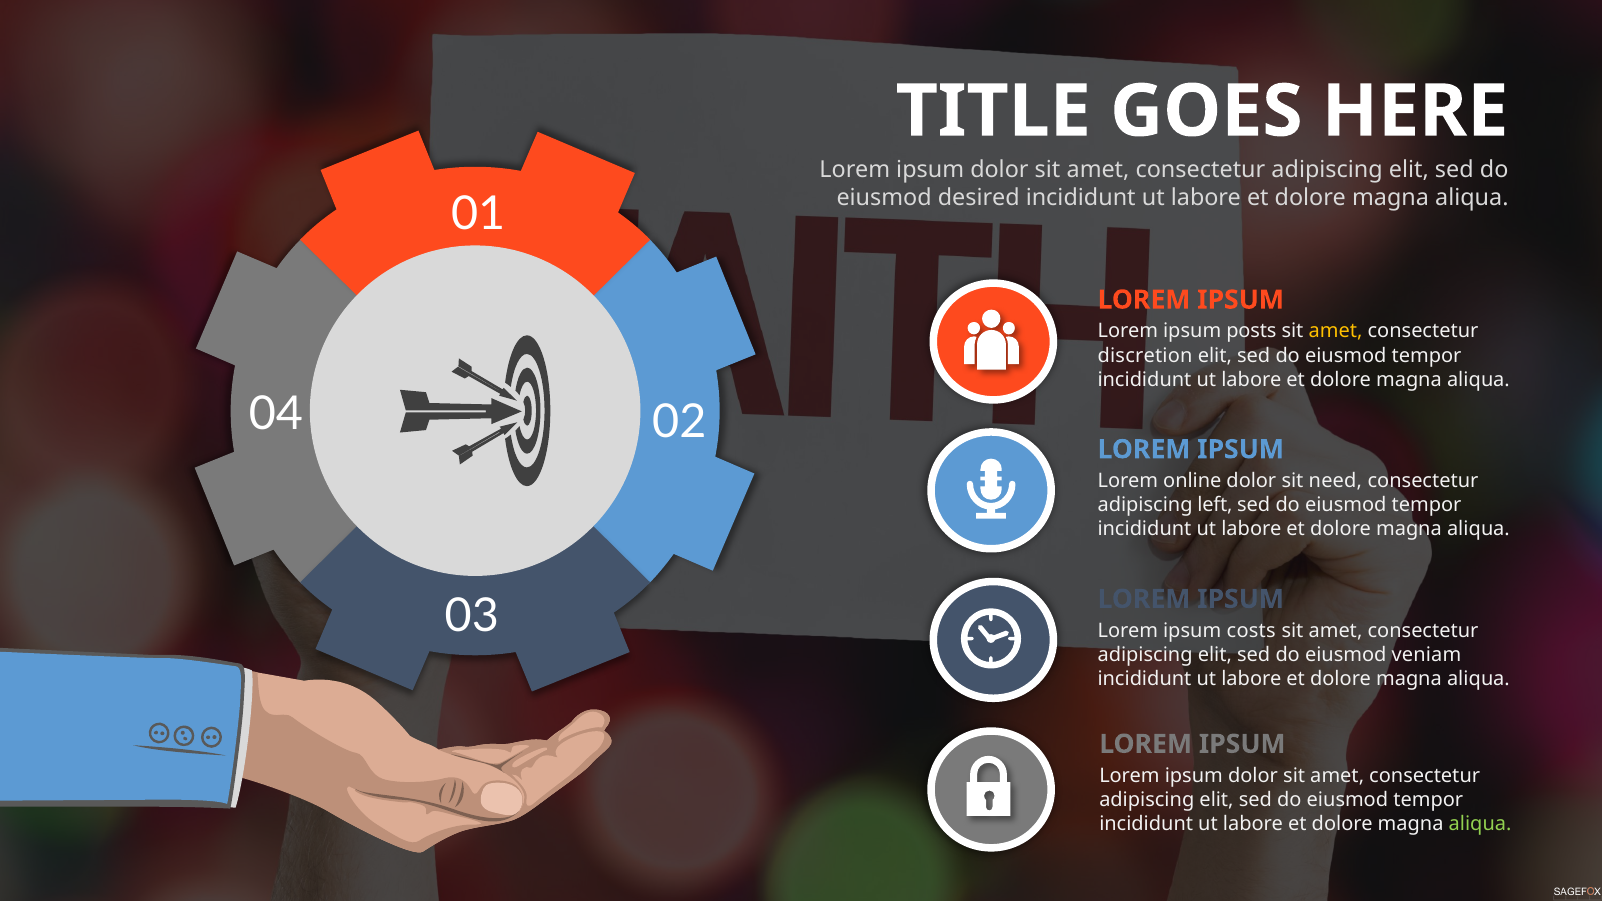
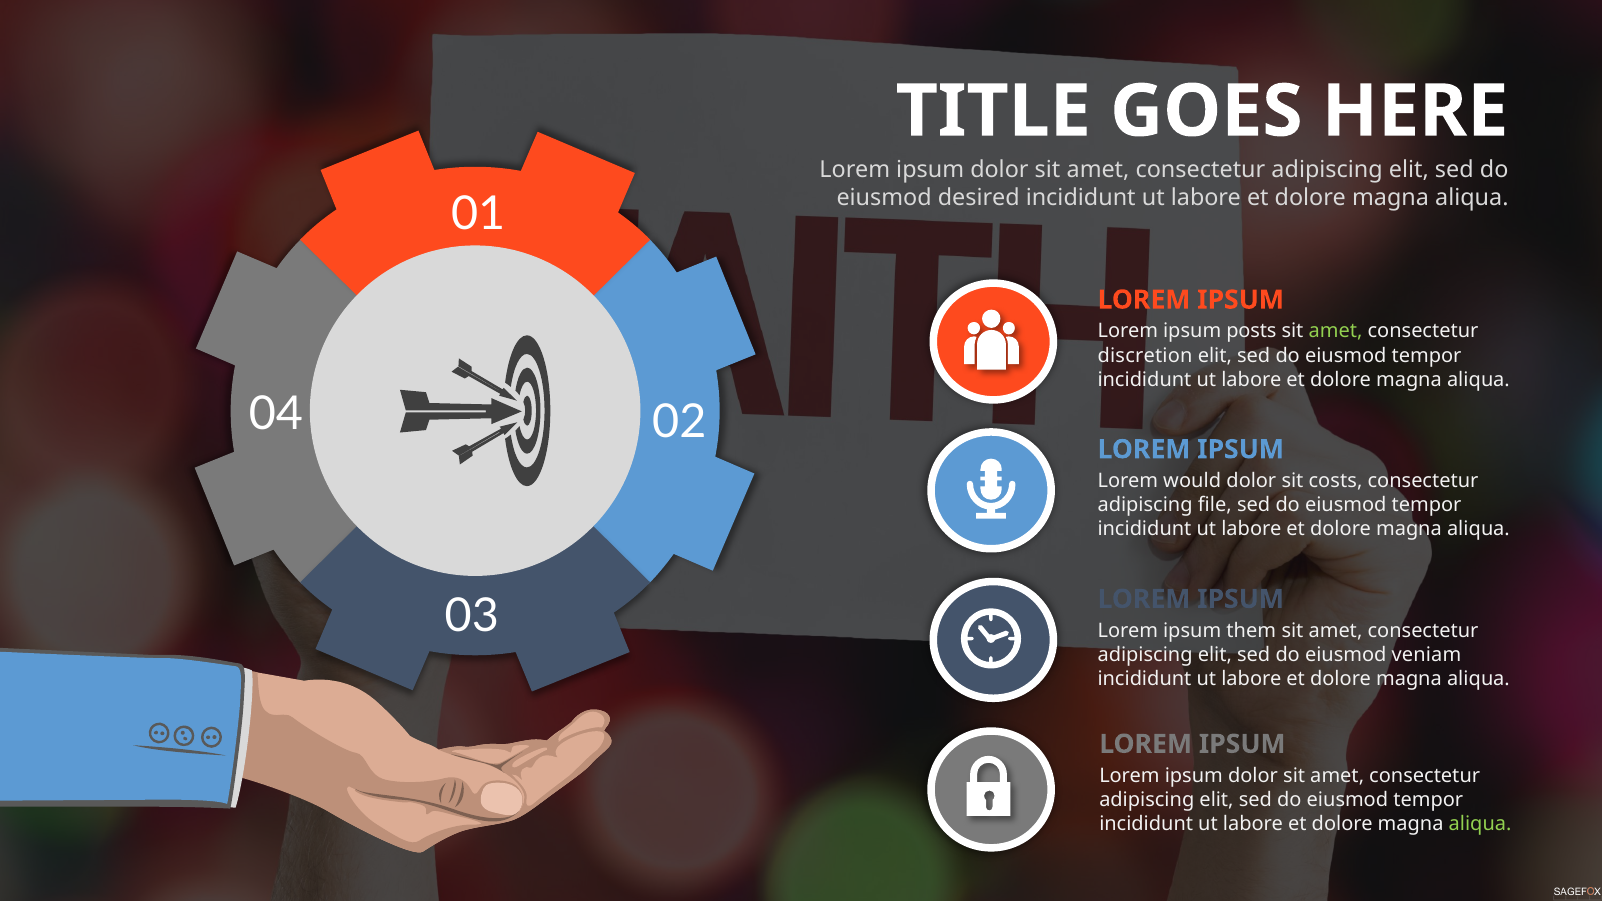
amet colour: yellow -> light green (1335, 331)
online: online -> would (1192, 481)
need: need -> costs (1335, 481)
left: left -> file (1215, 505)
costs: costs -> them (1251, 631)
